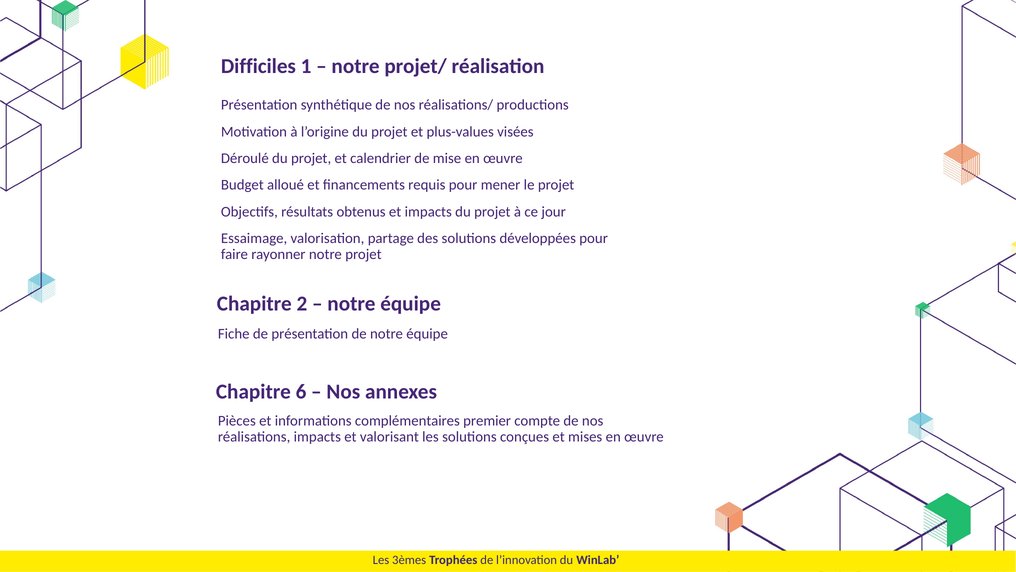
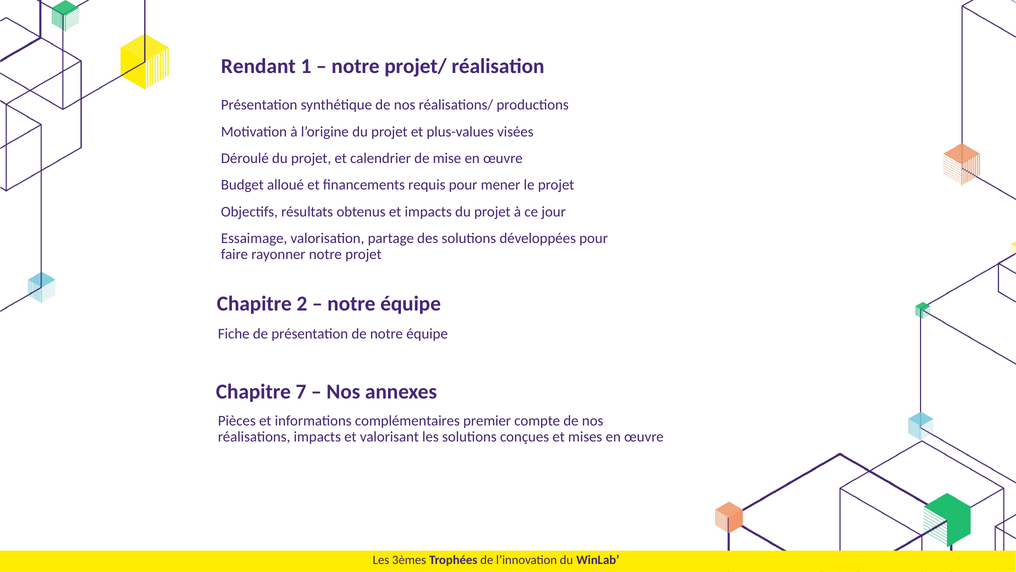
Difficiles: Difficiles -> Rendant (258, 66)
6: 6 -> 7 (301, 391)
